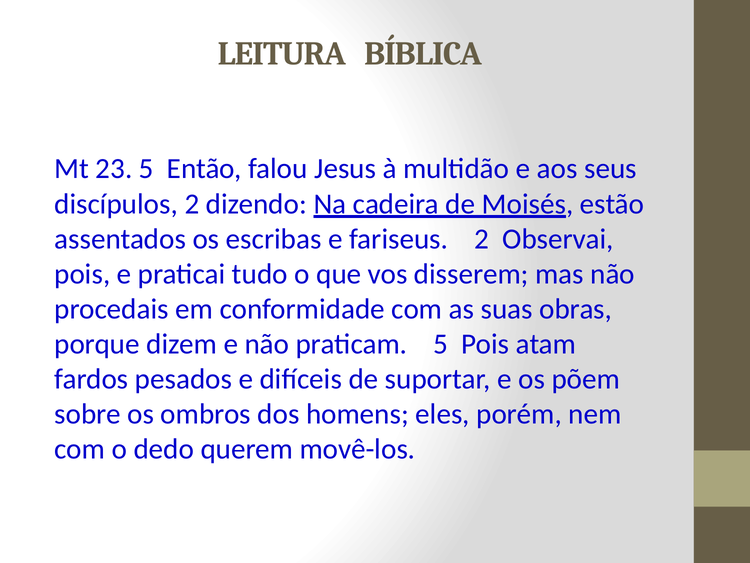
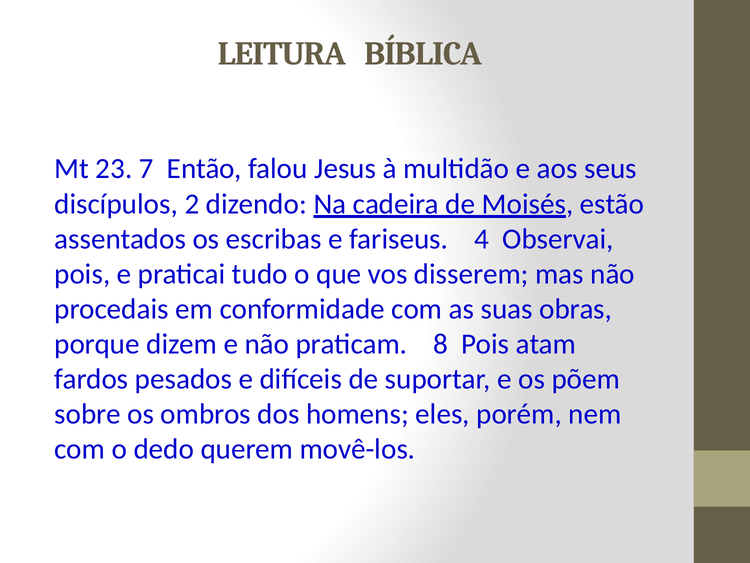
23 5: 5 -> 7 (146, 169)
fariseus 2: 2 -> 4 (482, 239)
praticam 5: 5 -> 8 (441, 344)
